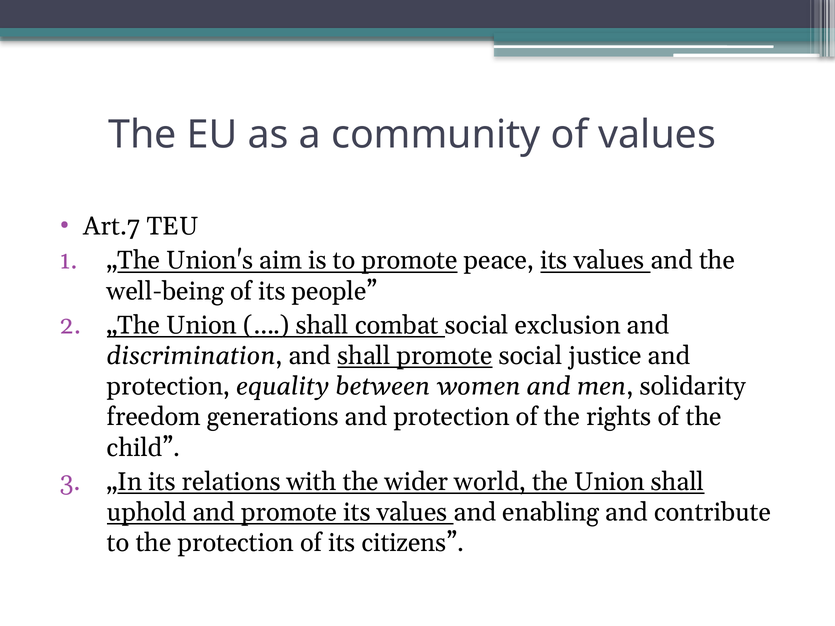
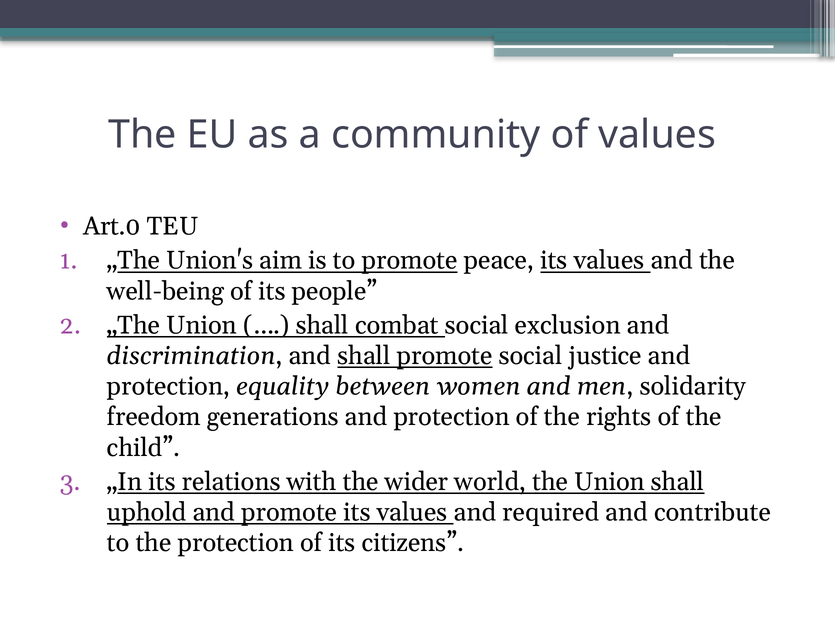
Art.7: Art.7 -> Art.0 (112, 227)
enabling: enabling -> required (551, 513)
